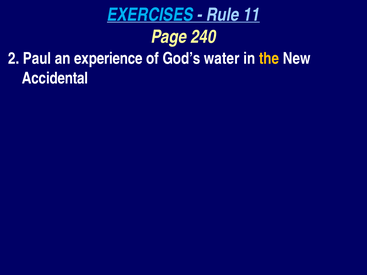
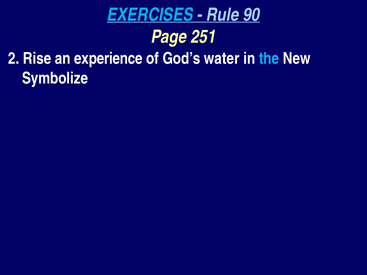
11: 11 -> 90 (251, 15)
240: 240 -> 251 (203, 37)
Paul: Paul -> Rise (37, 59)
the colour: yellow -> light blue (269, 59)
Accidental: Accidental -> Symbolize (55, 78)
